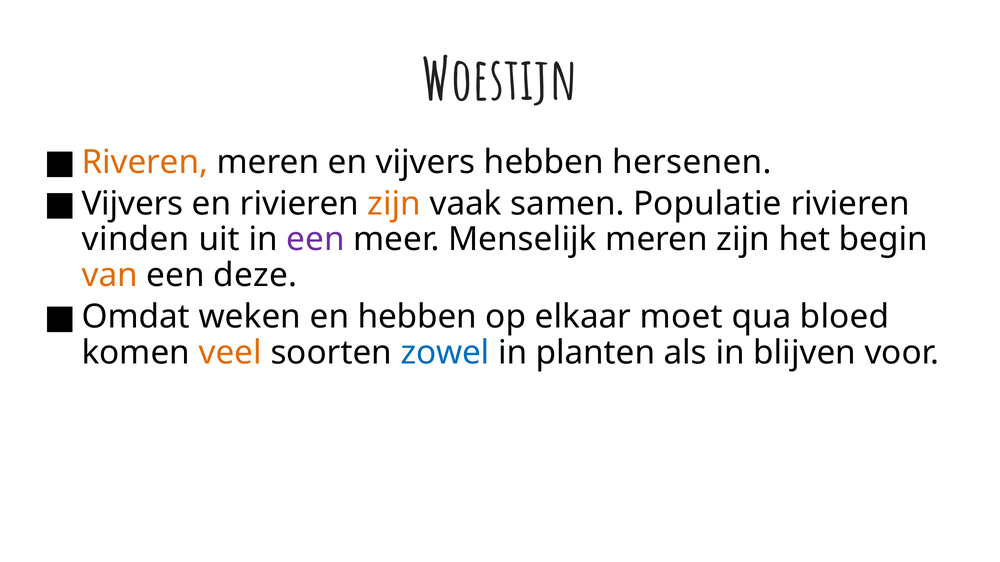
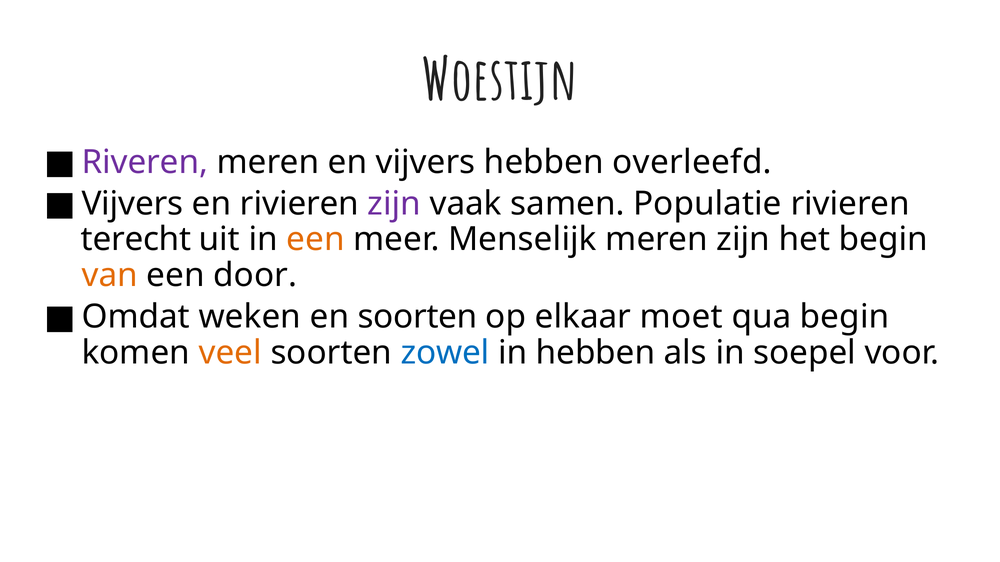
Riveren colour: orange -> purple (145, 162)
hersenen: hersenen -> overleefd (692, 162)
zijn colour: orange -> purple (394, 204)
vinden: vinden -> terecht (136, 240)
een colour: purple -> orange (316, 240)
deze: deze -> door (255, 276)
en hebben: hebben -> soorten (418, 317)
qua bloed: bloed -> begin (845, 317)
in planten: planten -> hebben (595, 353)
blijven: blijven -> soepel (805, 353)
